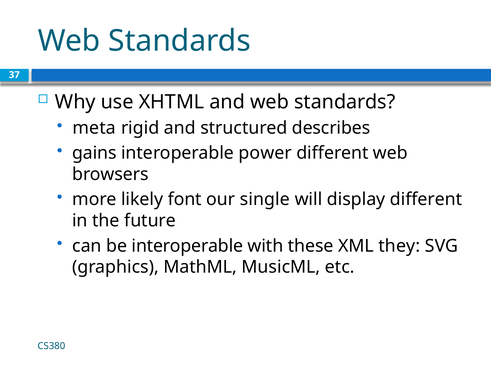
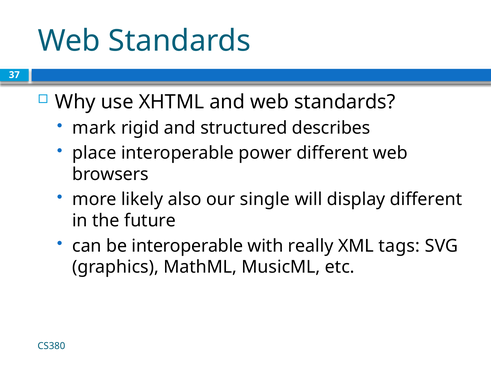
meta: meta -> mark (94, 128)
gains: gains -> place (94, 153)
font: font -> also (185, 199)
these: these -> really (311, 245)
they: they -> tags (399, 245)
